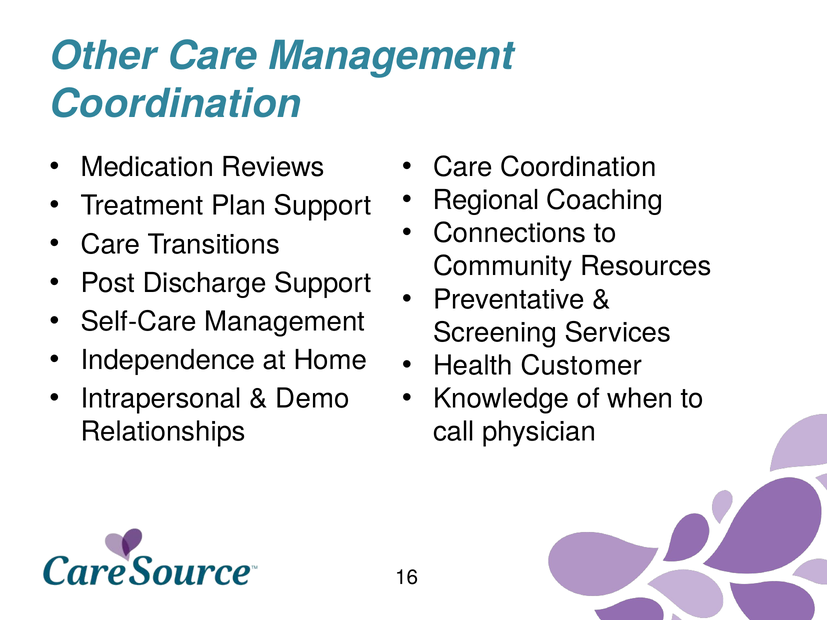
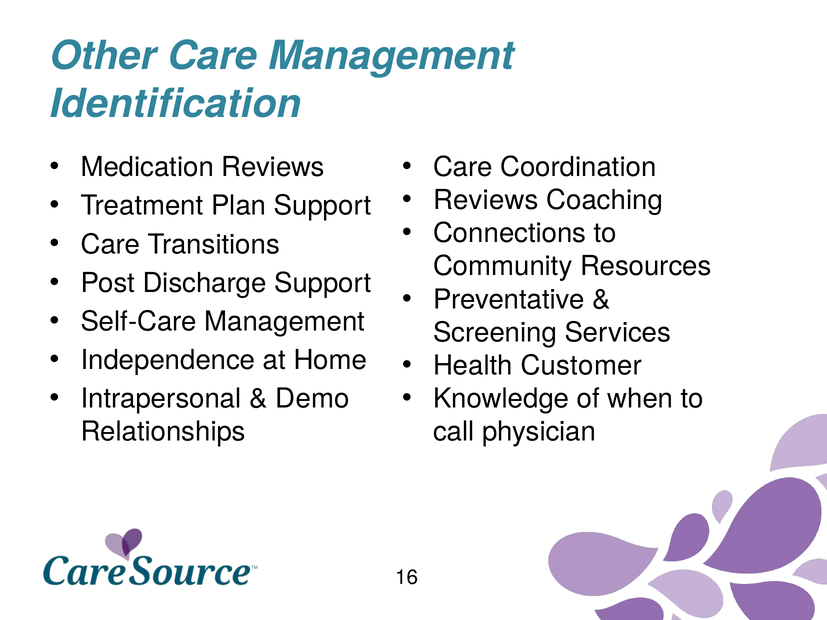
Coordination: Coordination -> Identification (176, 104)
Regional: Regional -> Reviews (486, 200)
